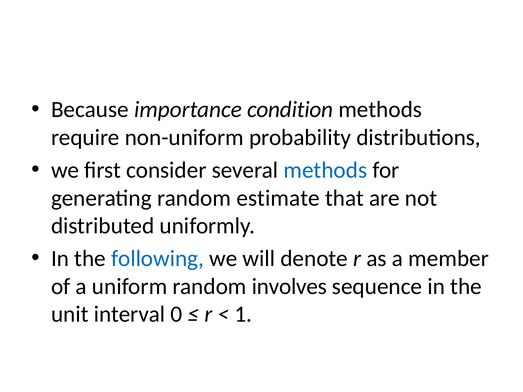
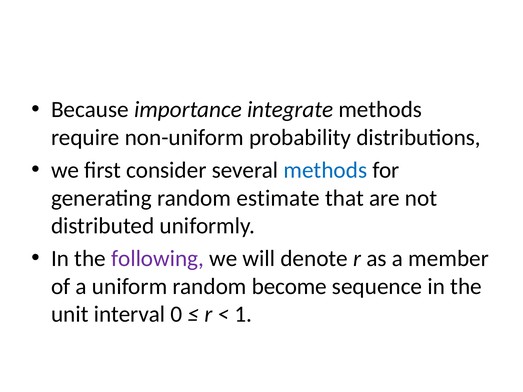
condition: condition -> integrate (290, 110)
following colour: blue -> purple (158, 259)
involves: involves -> become (289, 287)
